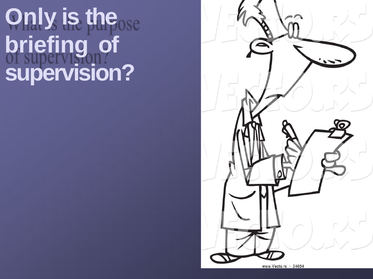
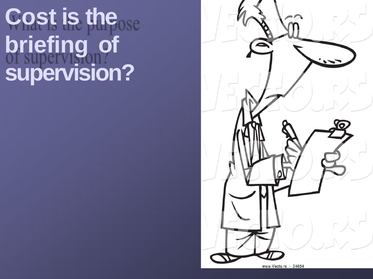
Only: Only -> Cost (31, 17)
